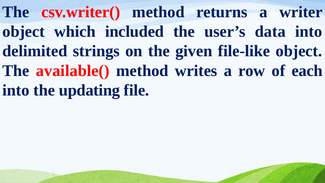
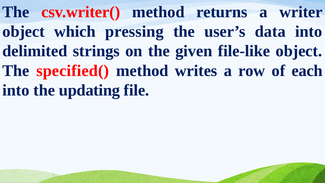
included: included -> pressing (134, 32)
available(: available( -> specified( (73, 71)
